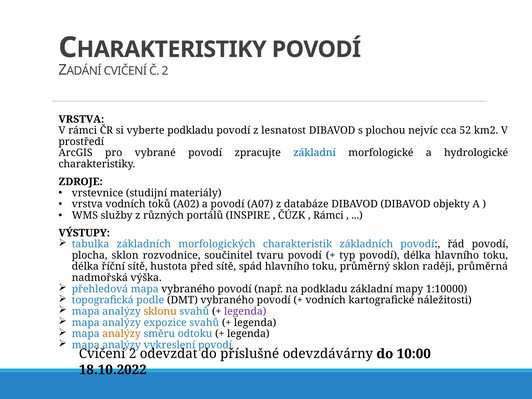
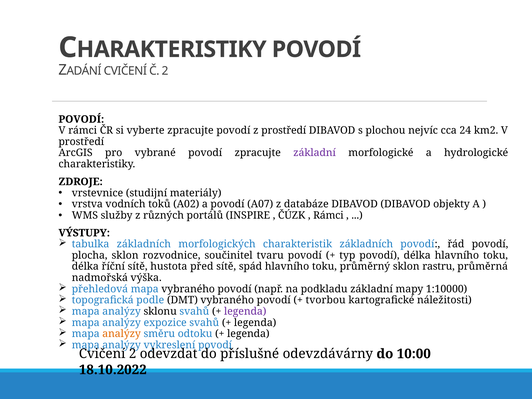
VRSTVA: VRSTVA -> POVODÍ (81, 119)
vyberte podkladu: podkladu -> zpracujte (190, 130)
z lesnatost: lesnatost -> prostředí (284, 130)
52: 52 -> 24 (465, 130)
základní colour: blue -> purple (315, 153)
raději: raději -> rastru (439, 267)
vodních: vodních -> tvorbou (326, 300)
sklonu colour: orange -> black (160, 311)
